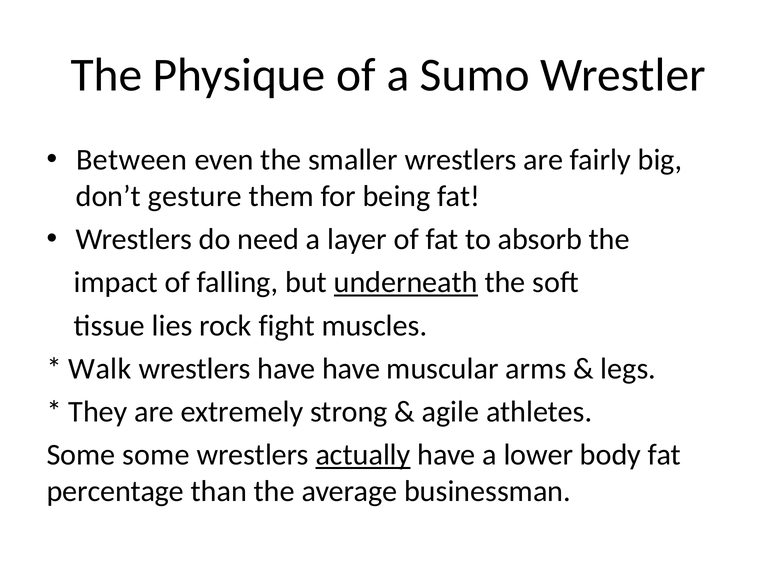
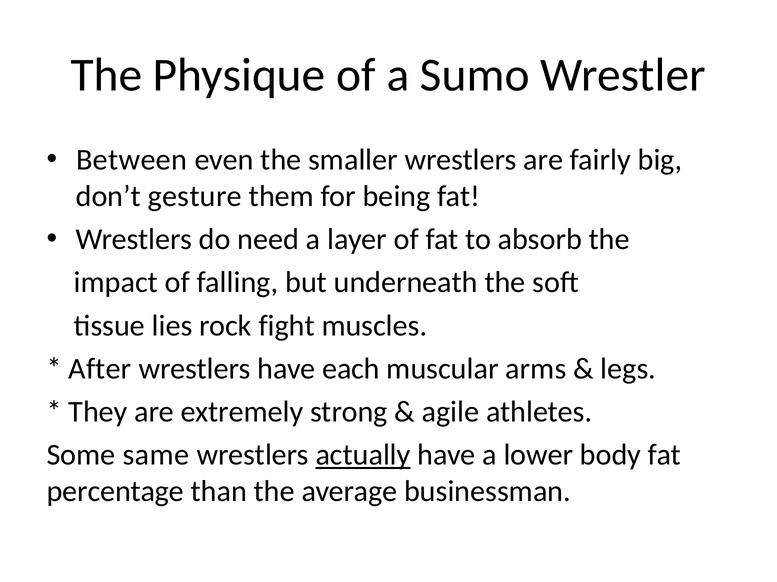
underneath underline: present -> none (406, 283)
Walk: Walk -> After (100, 369)
have have: have -> each (351, 369)
Some some: some -> same (156, 456)
